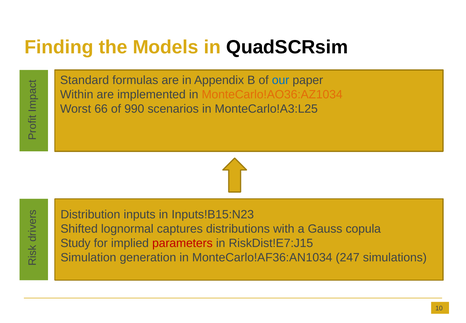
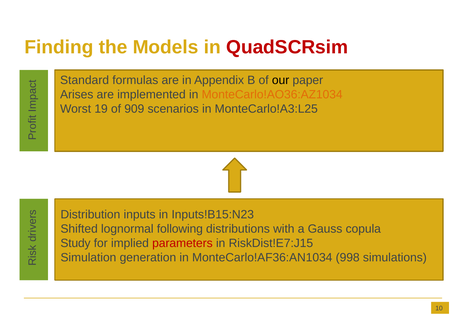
QuadSCRsim colour: black -> red (287, 47)
our colour: blue -> black (281, 80)
Within: Within -> Arises (77, 94)
66: 66 -> 19 (101, 109)
990: 990 -> 909 (134, 109)
captures: captures -> following (180, 229)
247: 247 -> 998 (348, 257)
